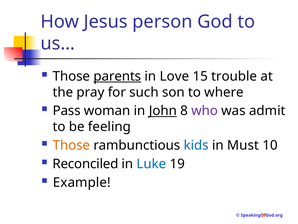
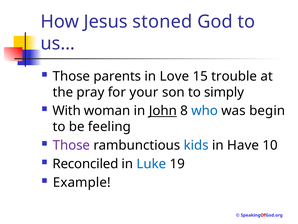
person: person -> stoned (162, 22)
parents underline: present -> none (117, 76)
such: such -> your (144, 92)
where: where -> simply (224, 92)
Pass: Pass -> With (67, 111)
who colour: purple -> blue (205, 111)
admit: admit -> begin (267, 111)
Those colour: orange -> purple (71, 145)
Must: Must -> Have (243, 145)
